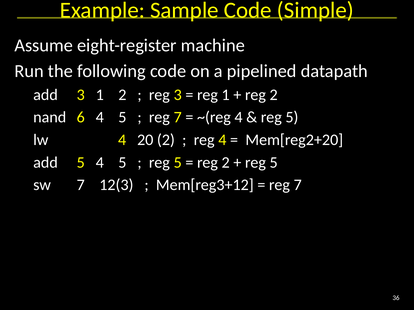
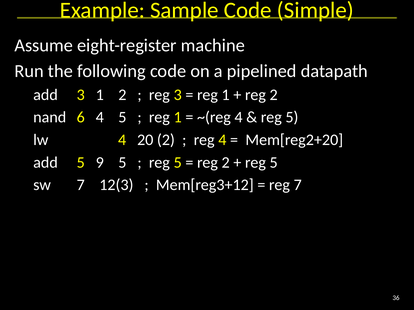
7: 7 -> 1 (178, 118)
5 4: 4 -> 9 (100, 163)
